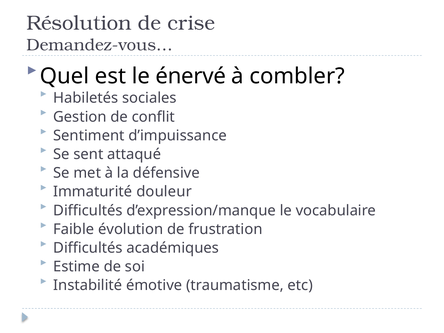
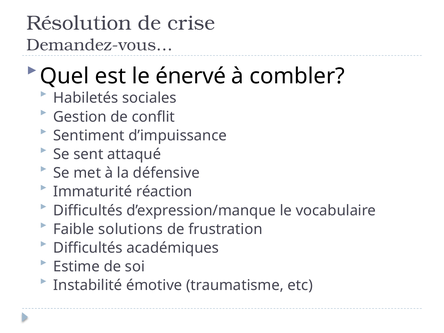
douleur: douleur -> réaction (164, 192)
évolution: évolution -> solutions (131, 229)
